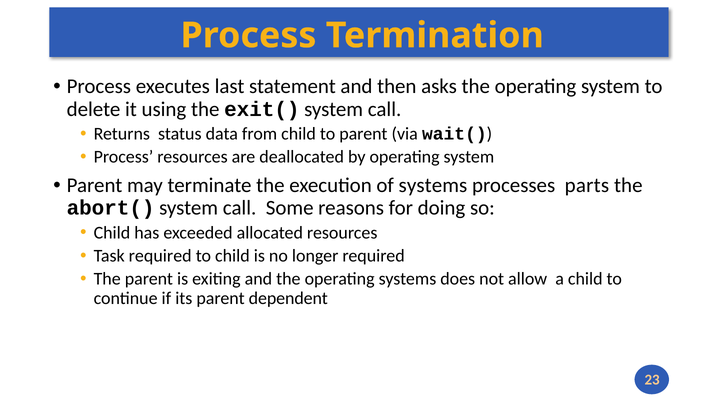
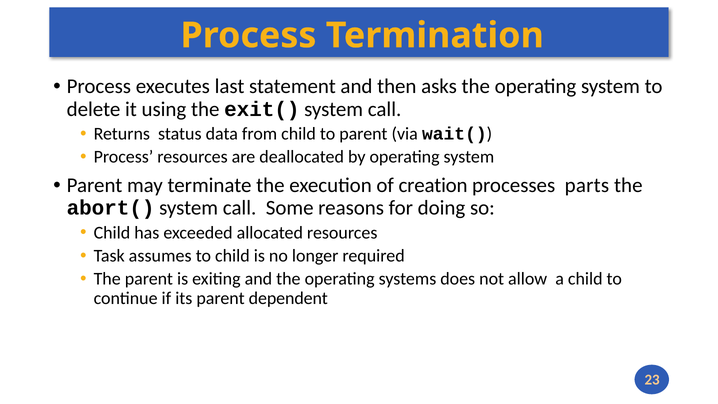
of systems: systems -> creation (433, 185)
Task required: required -> assumes (160, 256)
